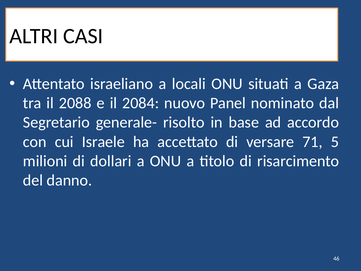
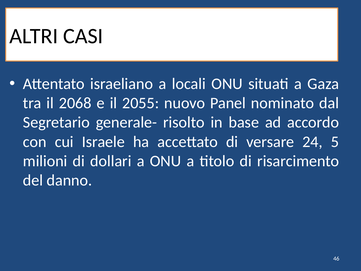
2088: 2088 -> 2068 (75, 103)
2084: 2084 -> 2055 (141, 103)
71: 71 -> 24 (312, 142)
